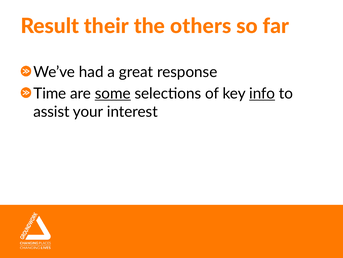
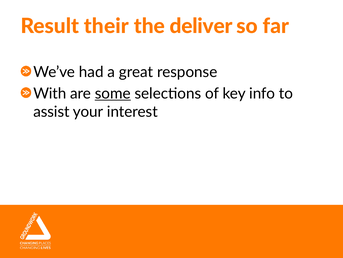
others: others -> deliver (201, 26)
Time: Time -> With (50, 93)
info underline: present -> none (262, 93)
